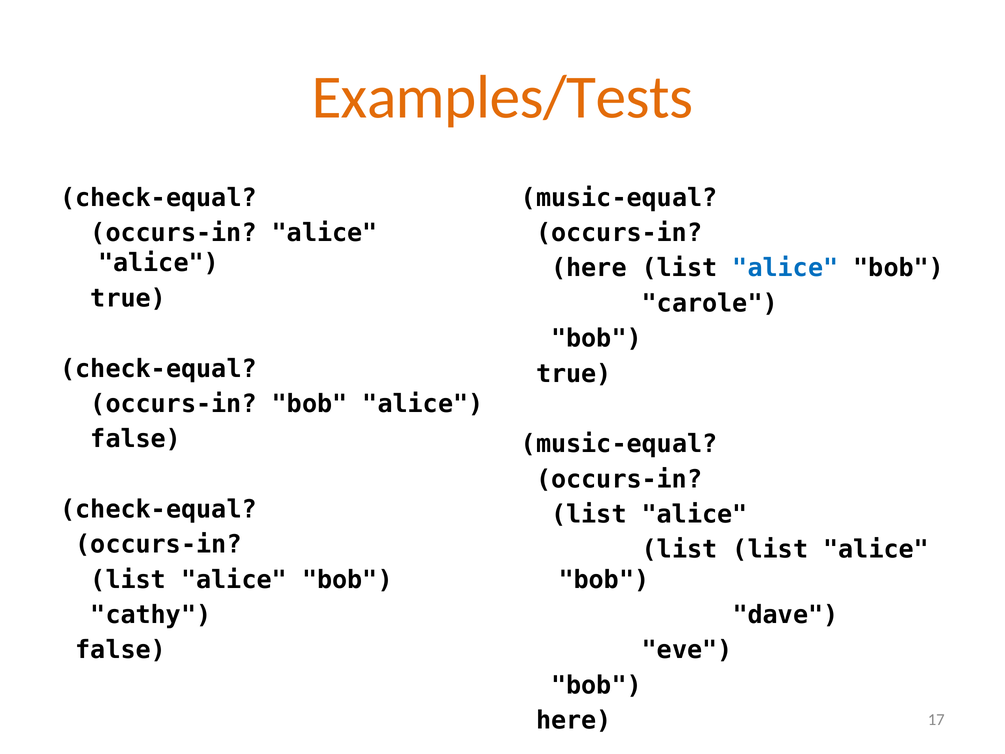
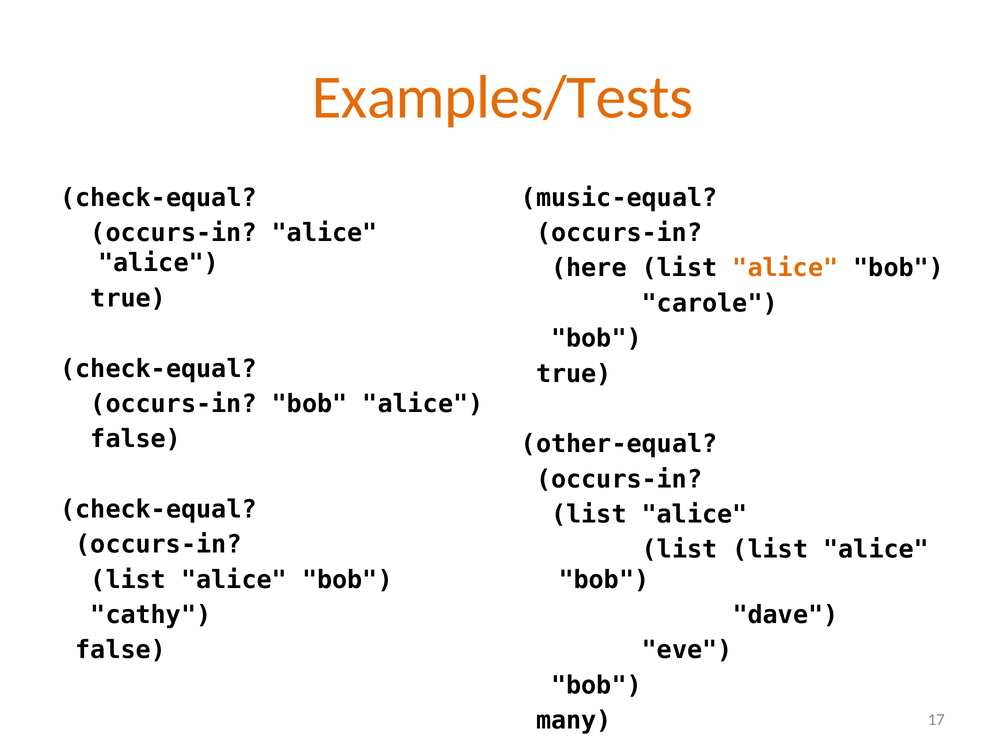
alice colour: blue -> orange (785, 268)
music-equal: music-equal -> other-equal (619, 444)
here: here -> many (574, 720)
